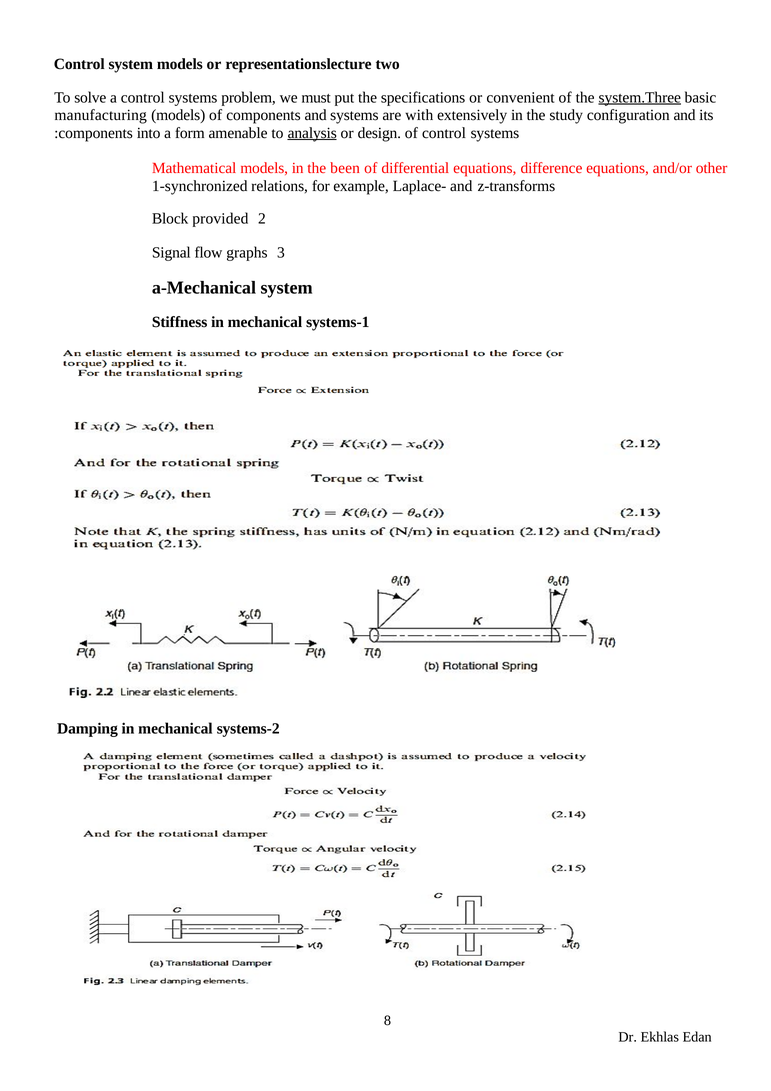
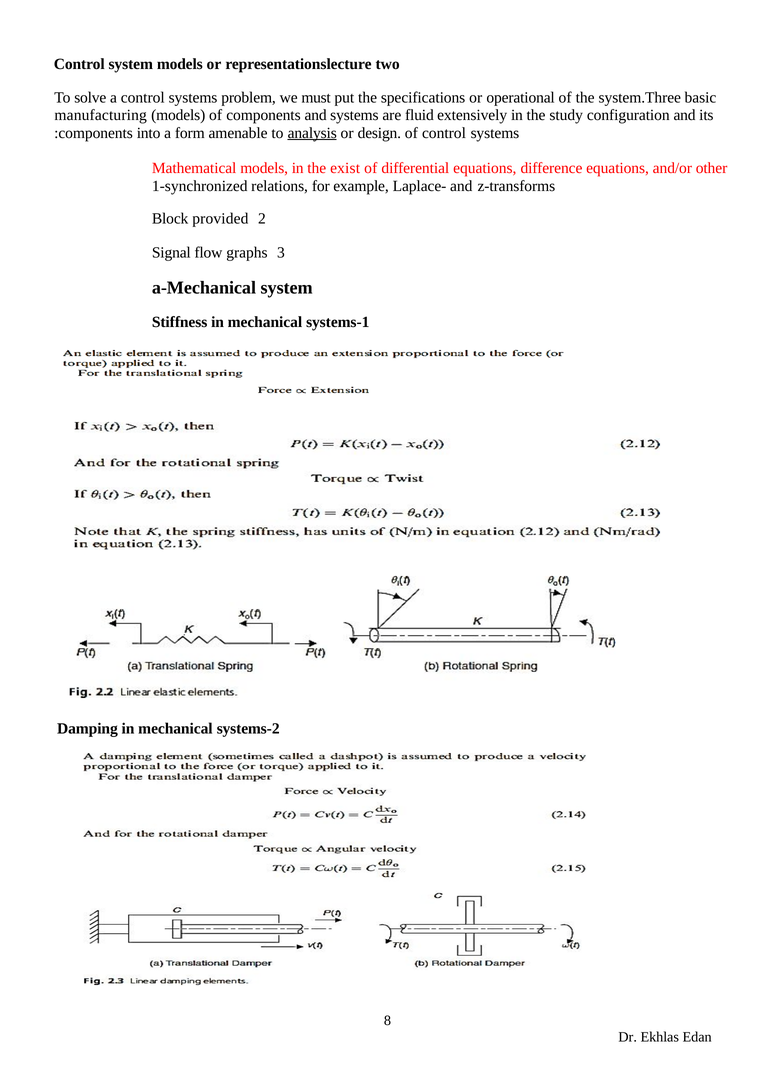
convenient: convenient -> operational (521, 98)
system.Three underline: present -> none (640, 98)
with: with -> fluid (419, 115)
been: been -> exist (345, 168)
